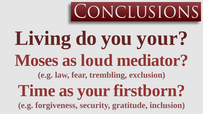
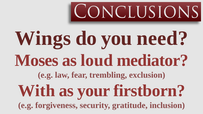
Living: Living -> Wings (43, 38)
you your: your -> need (162, 38)
Time: Time -> With (37, 91)
